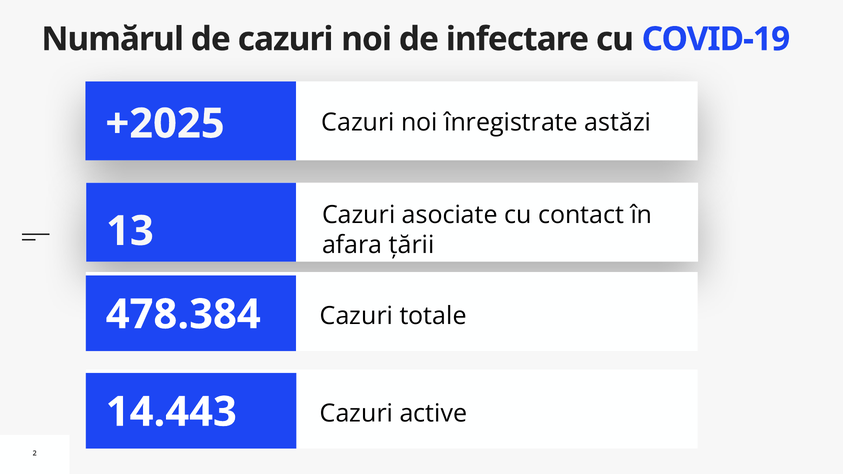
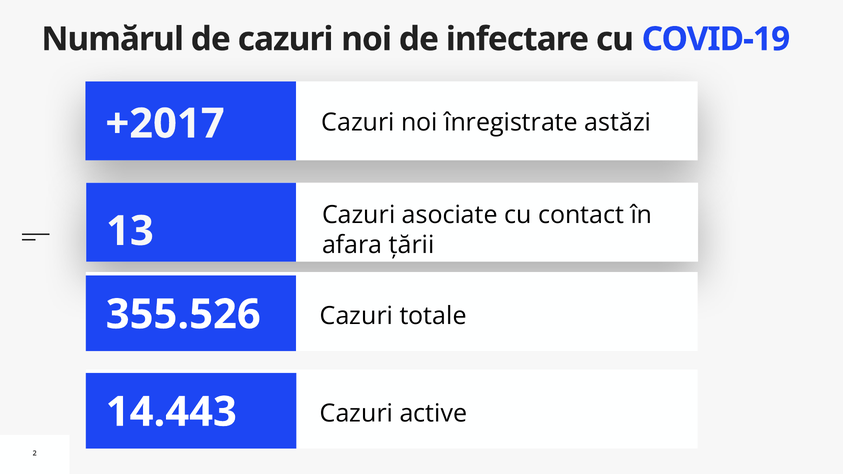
+2025: +2025 -> +2017 (165, 124)
478.384: 478.384 -> 355.526 (183, 315)
